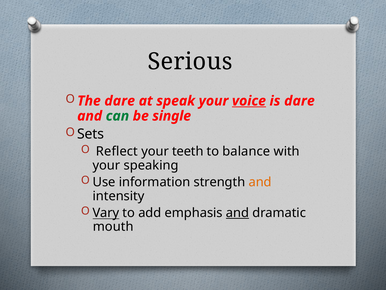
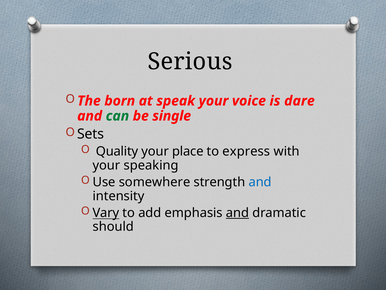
The dare: dare -> born (120, 101)
voice underline: present -> none (249, 101)
Reflect: Reflect -> Quality (117, 151)
teeth: teeth -> place (188, 151)
balance: balance -> express (246, 151)
information: information -> somewhere (155, 182)
and colour: orange -> blue (260, 182)
mouth: mouth -> should (113, 226)
